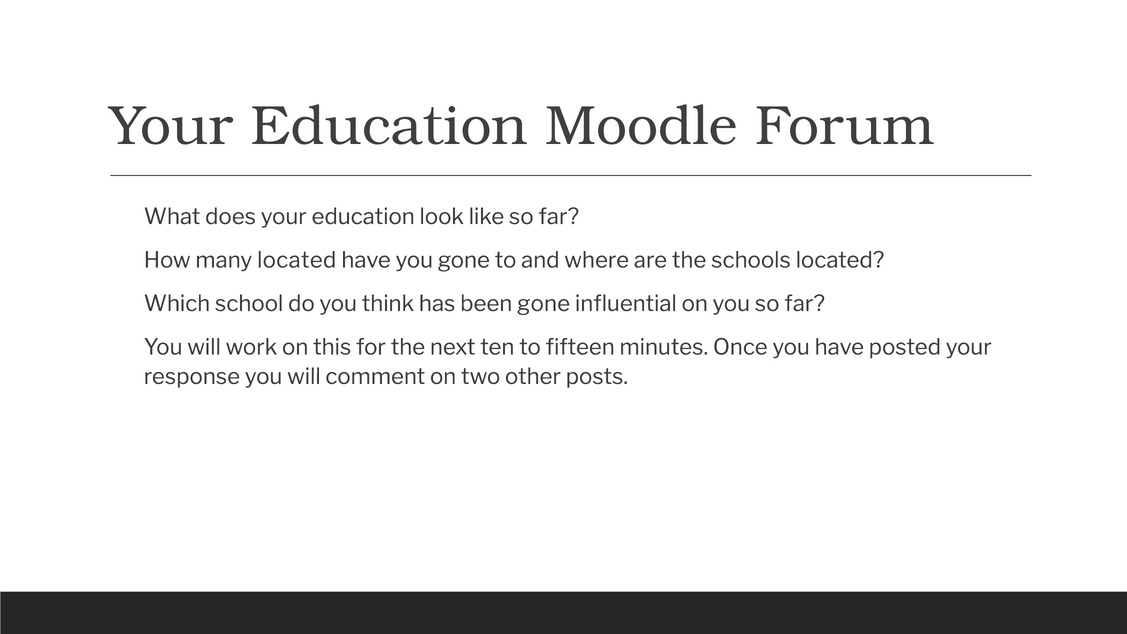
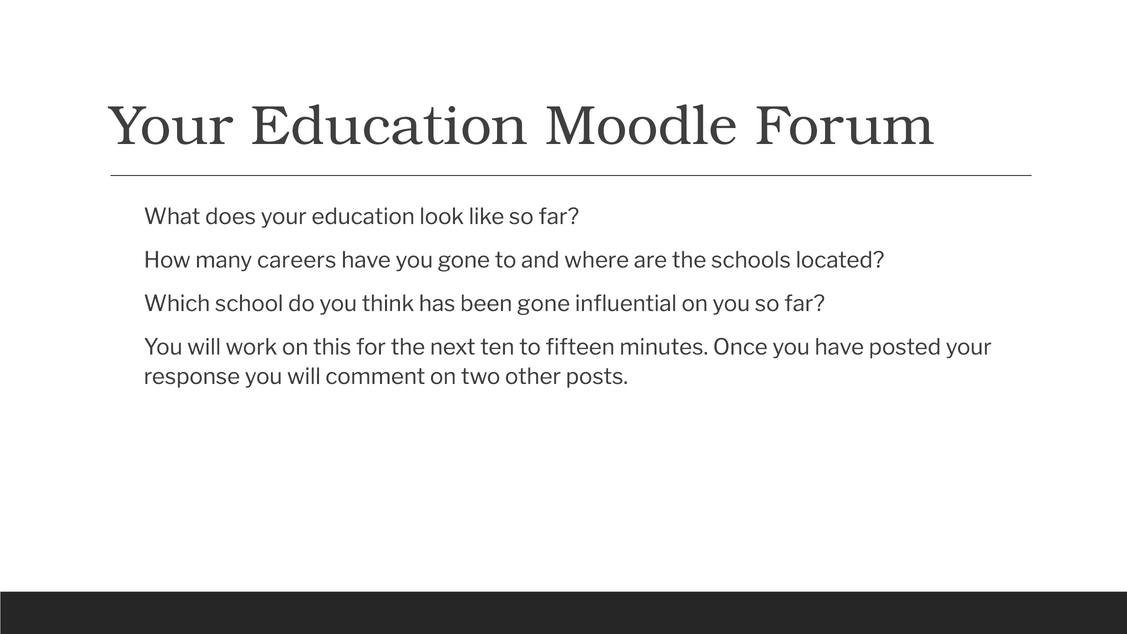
many located: located -> careers (297, 260)
